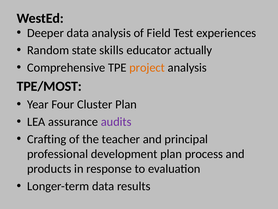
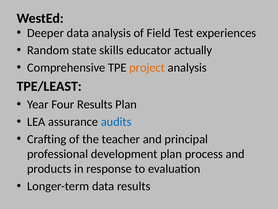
TPE/MOST: TPE/MOST -> TPE/LEAST (49, 86)
Four Cluster: Cluster -> Results (95, 104)
audits colour: purple -> blue (116, 122)
